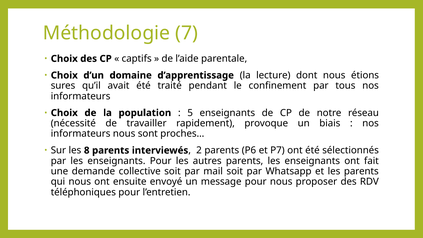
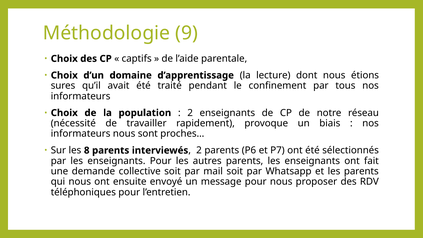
7: 7 -> 9 (187, 33)
5: 5 -> 2 (190, 113)
